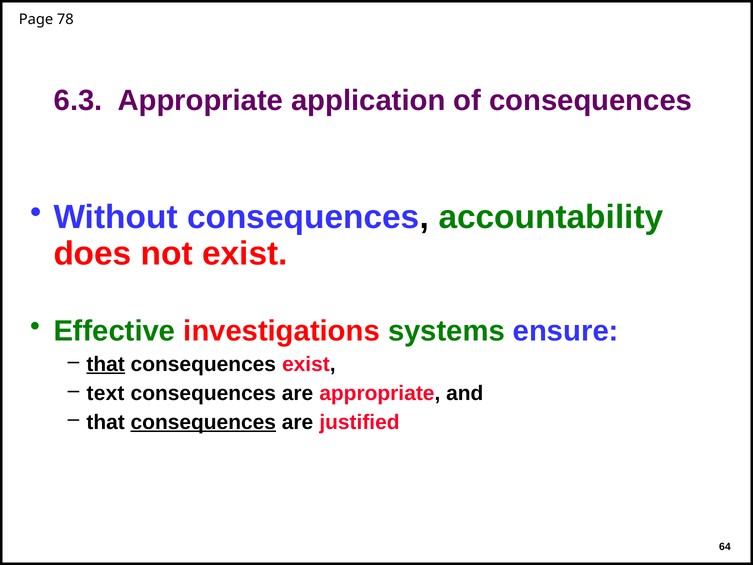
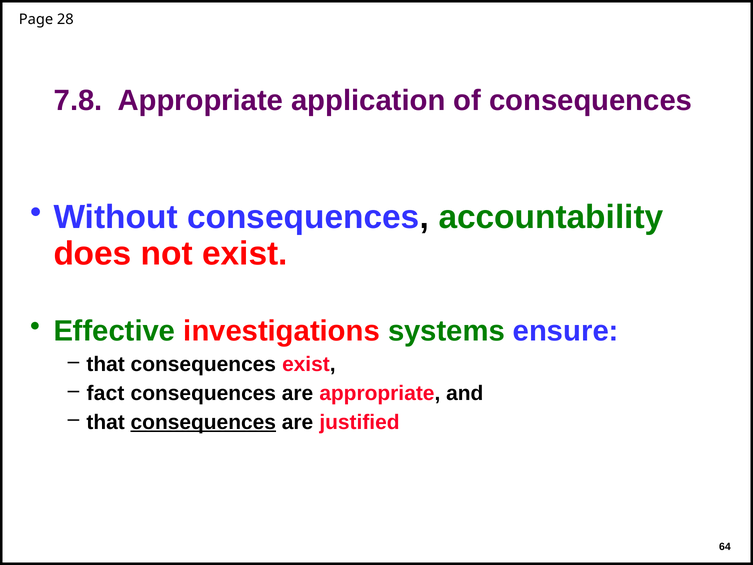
78: 78 -> 28 (65, 20)
6.3: 6.3 -> 7.8 (78, 101)
that underline: present -> none (106, 364)
text: text -> fact (106, 393)
